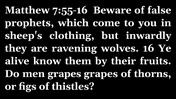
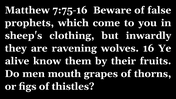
7:55-16: 7:55-16 -> 7:75-16 (70, 10)
men grapes: grapes -> mouth (64, 74)
